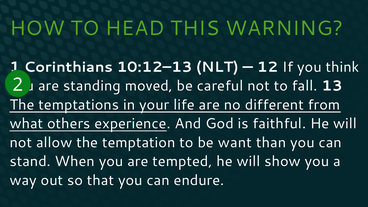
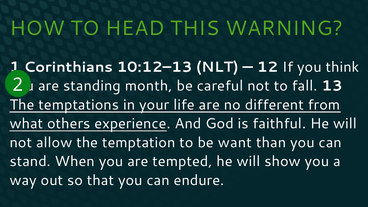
moved: moved -> month (149, 86)
